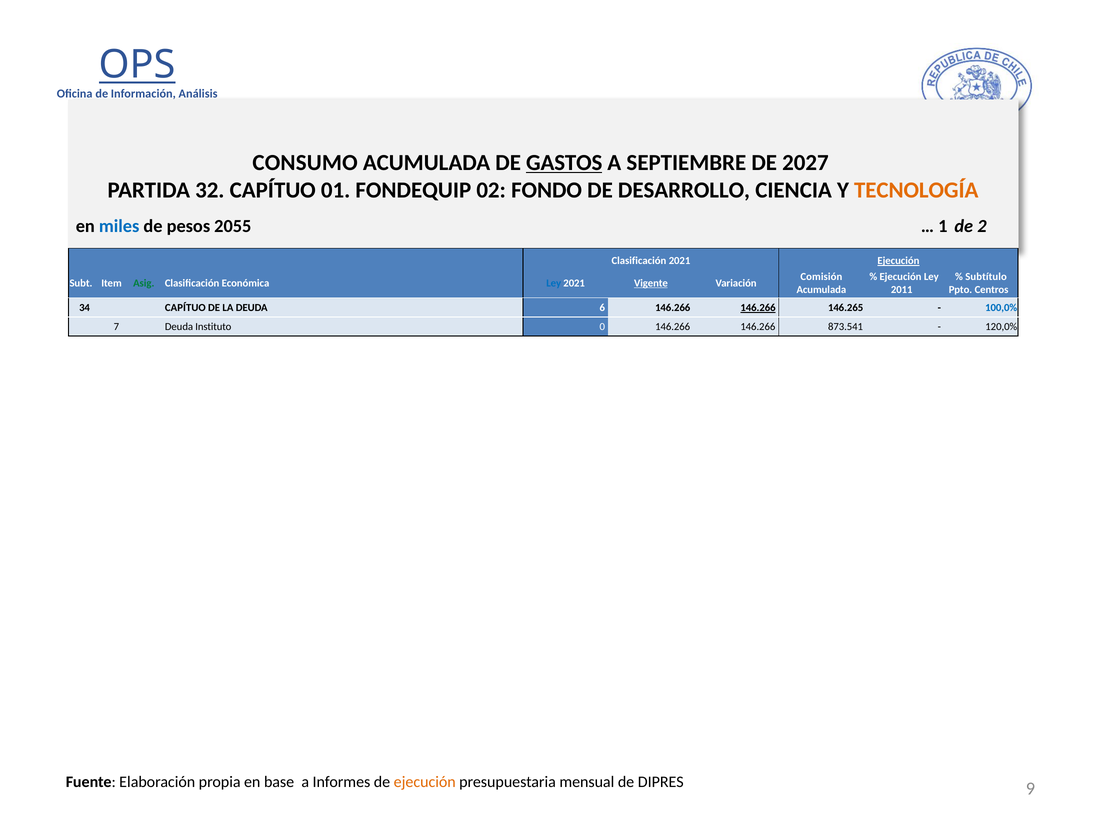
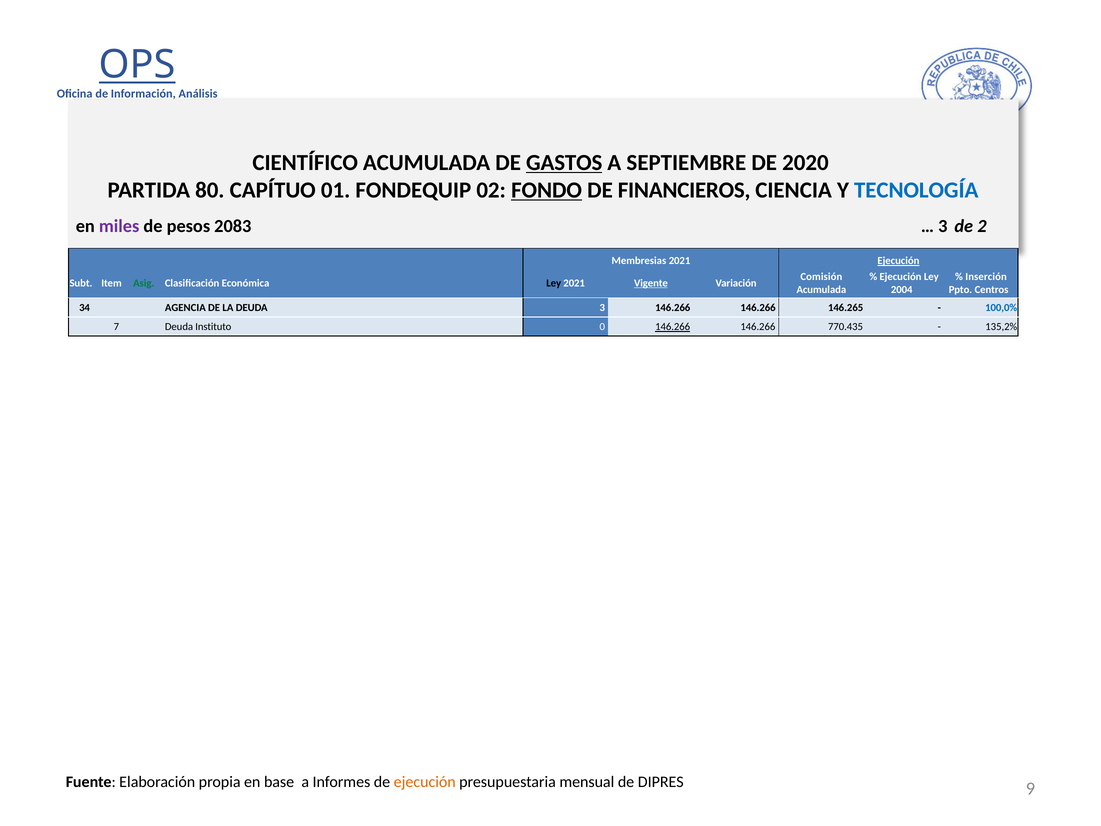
CONSUMO: CONSUMO -> CIENTÍFICO (305, 163)
2027: 2027 -> 2020 (805, 163)
32: 32 -> 80 (210, 190)
FONDO underline: none -> present (547, 190)
DESARROLLO: DESARROLLO -> FINANCIEROS (684, 190)
TECNOLOGÍA colour: orange -> blue (916, 190)
miles colour: blue -> purple (119, 226)
2055: 2055 -> 2083 (233, 226)
1: 1 -> 3 (943, 226)
Clasificación: Clasificación -> Membresias (639, 261)
Subtítulo: Subtítulo -> Inserción (986, 276)
Ley colour: blue -> black (554, 283)
2011: 2011 -> 2004 (902, 290)
34 CAPÍTUO: CAPÍTUO -> AGENCIA (185, 308)
DEUDA 6: 6 -> 3 (602, 308)
146.266 underline: present -> none (758, 308)
146.266 underline: none -> present (673, 327)
873.541: 873.541 -> 770.435 (846, 327)
120,0%: 120,0% -> 135,2% (1001, 327)
